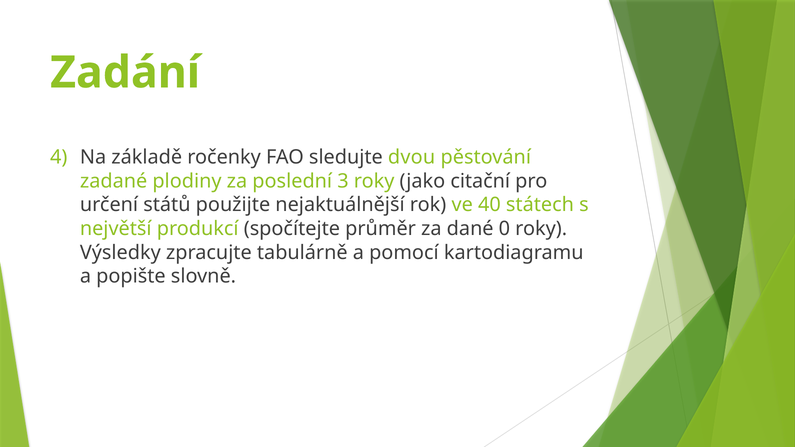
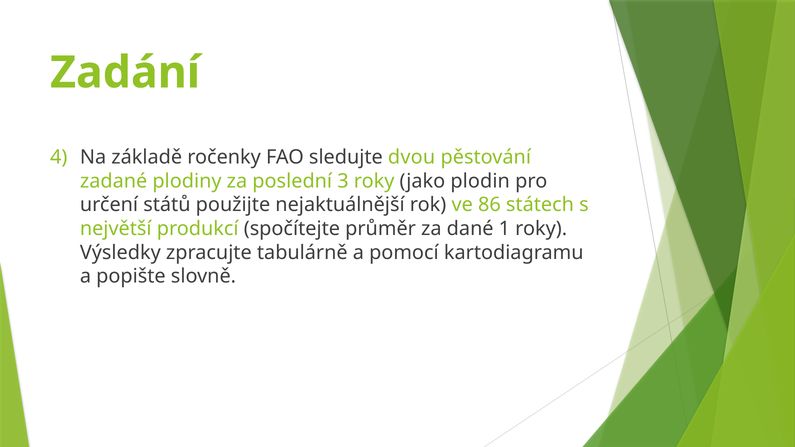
citační: citační -> plodin (480, 181)
40: 40 -> 86 (489, 205)
0: 0 -> 1 (504, 229)
